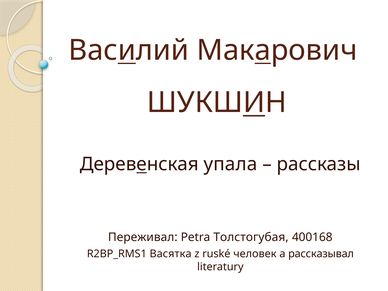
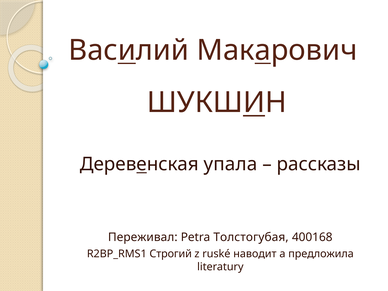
Васятка: Васятка -> Строгий (171, 254)
человек: человек -> наводит (255, 254)
рассказывал: рассказывал -> предложила (321, 254)
